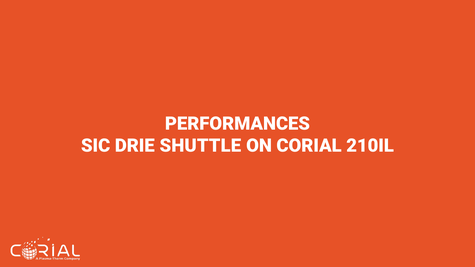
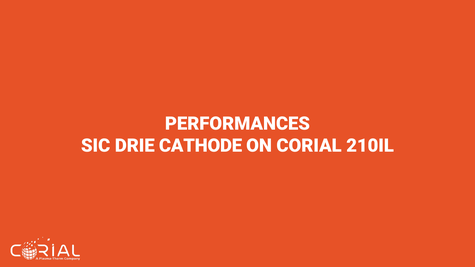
SHUTTLE: SHUTTLE -> CATHODE (201, 146)
